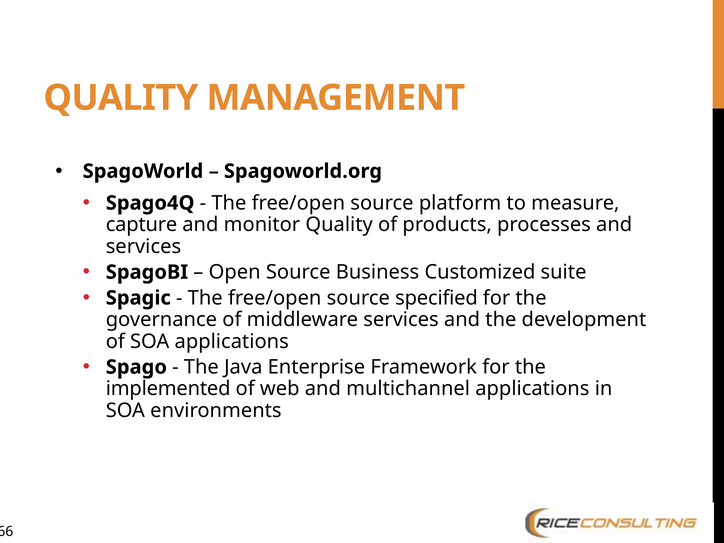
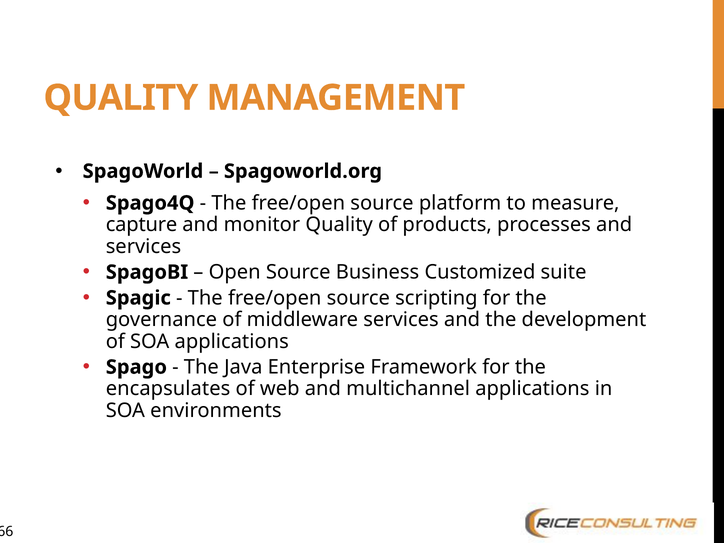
specified: specified -> scripting (436, 298)
implemented: implemented -> encapsulates (168, 389)
